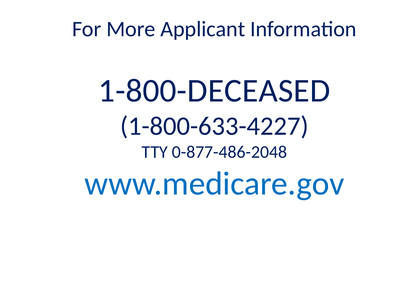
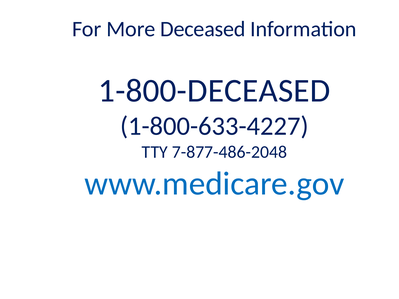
Applicant: Applicant -> Deceased (203, 29)
0-877-486-2048: 0-877-486-2048 -> 7-877-486-2048 (229, 152)
